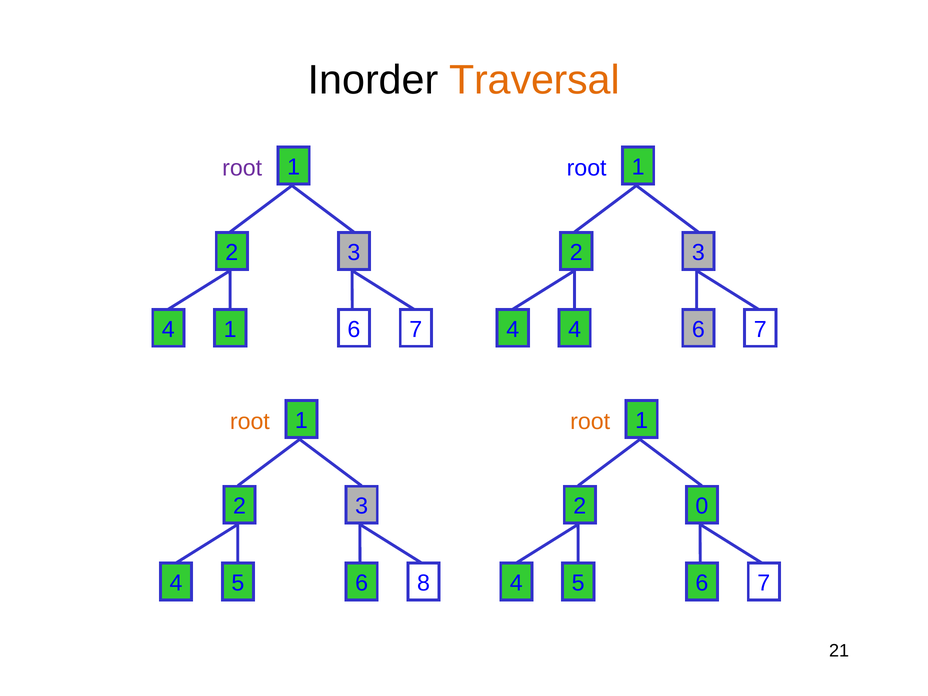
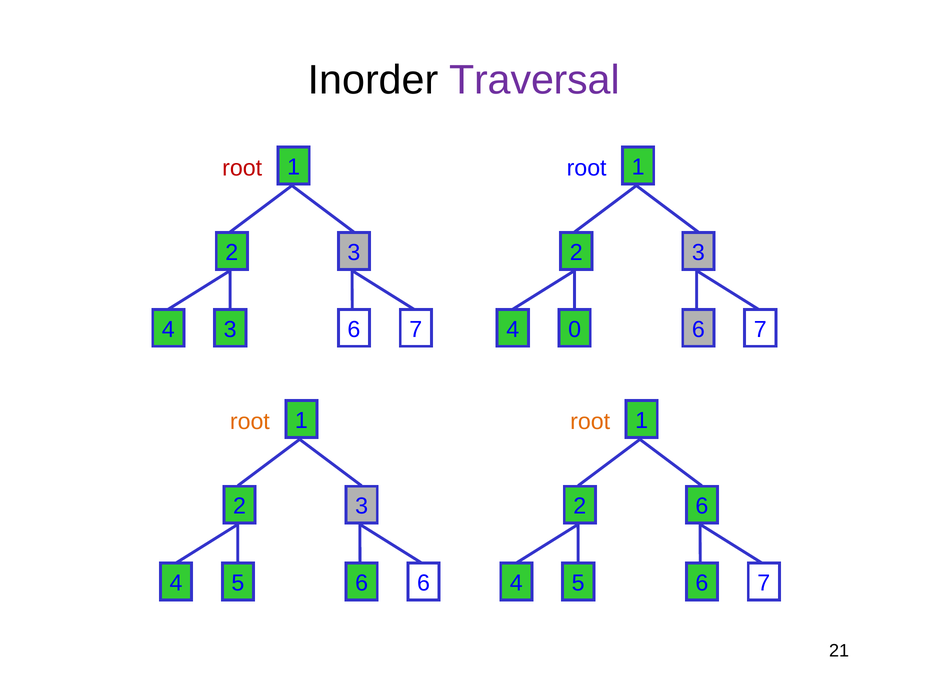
Traversal colour: orange -> purple (535, 80)
root colour: purple -> red (242, 168)
4 1: 1 -> 3 (230, 329)
4 4: 4 -> 0 (575, 329)
2 0: 0 -> 6 (702, 506)
5 8: 8 -> 6 (424, 583)
